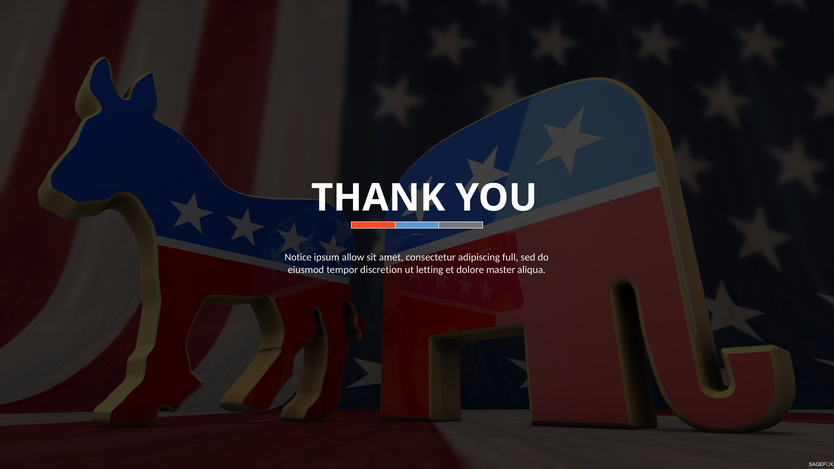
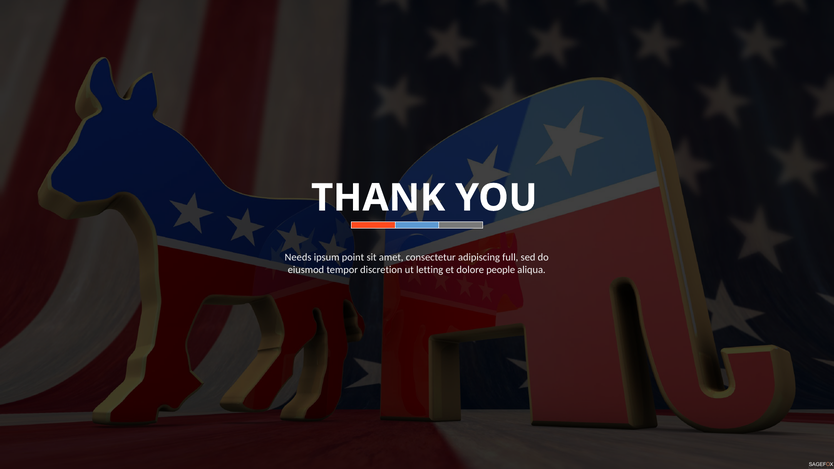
Notice: Notice -> Needs (298, 257)
allow: allow -> point (353, 257)
master: master -> people (501, 270)
